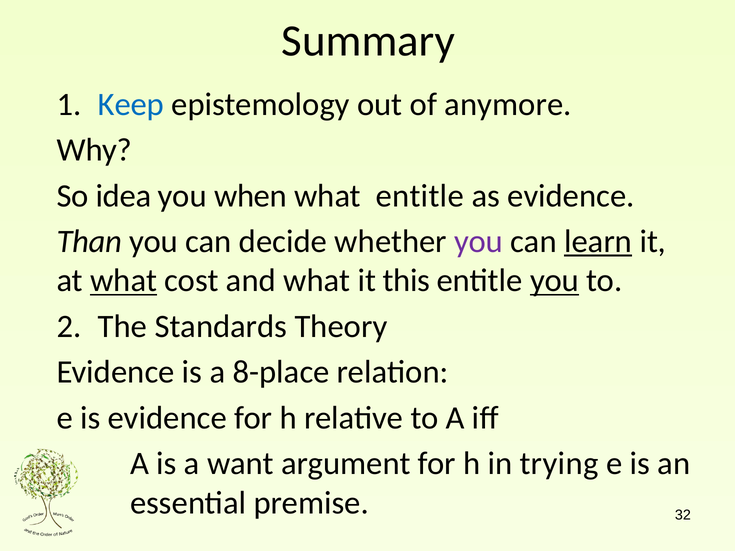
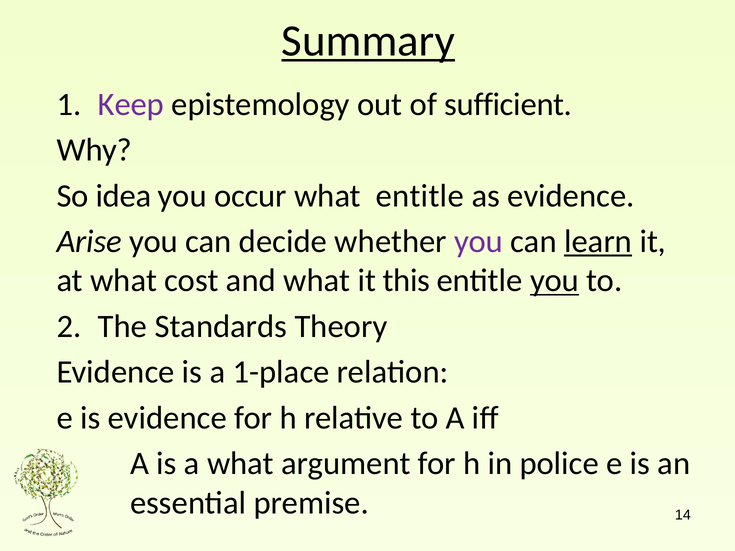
Summary underline: none -> present (368, 41)
Keep colour: blue -> purple (131, 104)
anymore: anymore -> sufficient (508, 104)
when: when -> occur (250, 196)
Than: Than -> Arise (89, 242)
what underline: present -> none (124, 281)
8-place: 8-place -> 1-place (281, 372)
a want: want -> what (240, 464)
trying: trying -> police (559, 464)
32: 32 -> 14 (683, 515)
